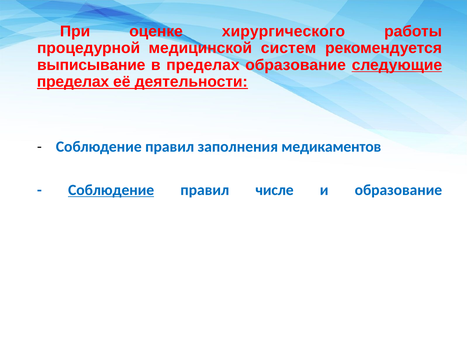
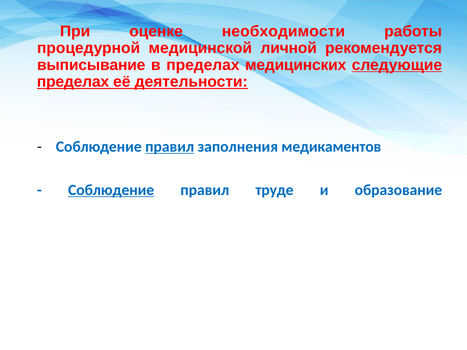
хирургического: хирургического -> необходимости (283, 31)
систем: систем -> личной (289, 48)
пределах образование: образование -> медицинских (296, 65)
правил underline: none -> present (170, 147)
числе: числе -> труде (275, 190)
